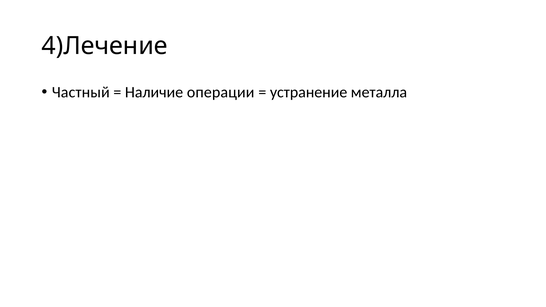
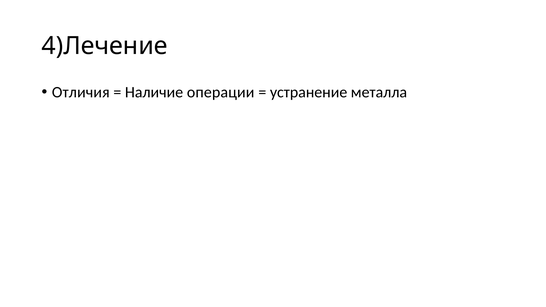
Частный: Частный -> Отличия (81, 92)
